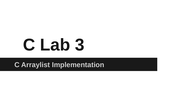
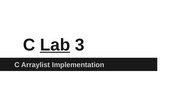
Lab underline: none -> present (55, 45)
